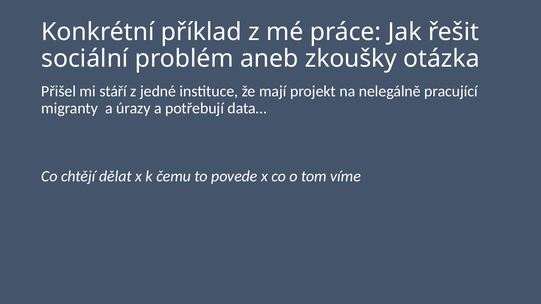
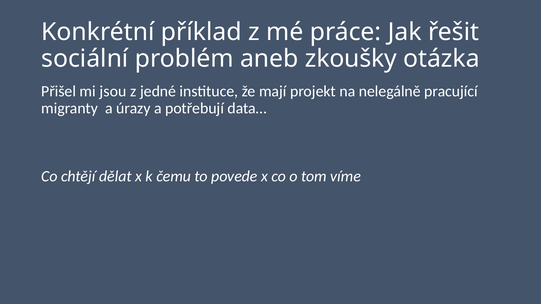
stáří: stáří -> jsou (113, 91)
